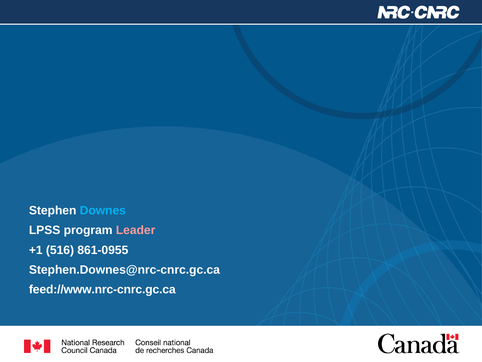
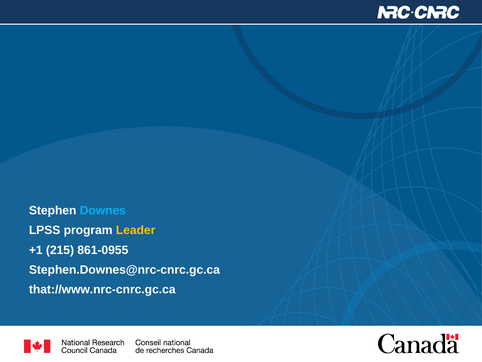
Leader colour: pink -> yellow (136, 230)
516: 516 -> 215 (60, 250)
feed://www.nrc-cnrc.gc.ca: feed://www.nrc-cnrc.gc.ca -> that://www.nrc-cnrc.gc.ca (102, 289)
